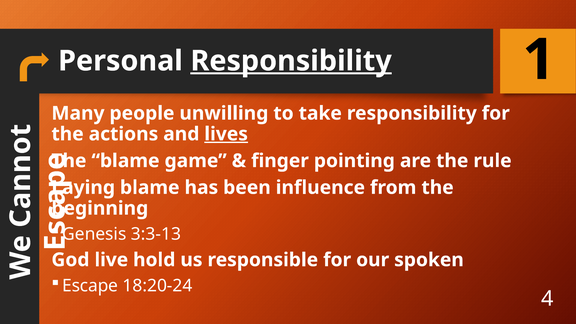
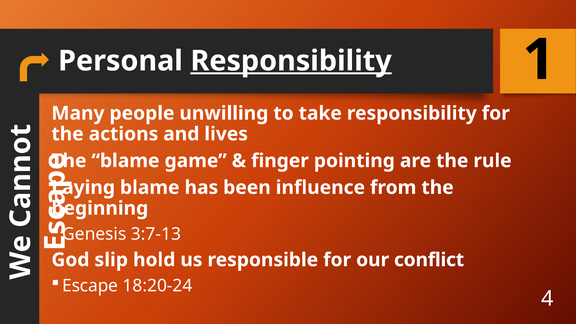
lives underline: present -> none (226, 134)
3:3-13: 3:3-13 -> 3:7-13 (156, 234)
live: live -> slip (111, 260)
spoken: spoken -> conflict (429, 260)
